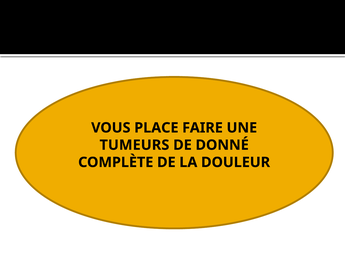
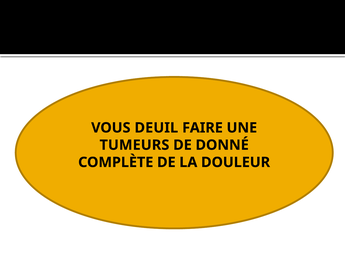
PLACE: PLACE -> DEUIL (156, 128)
